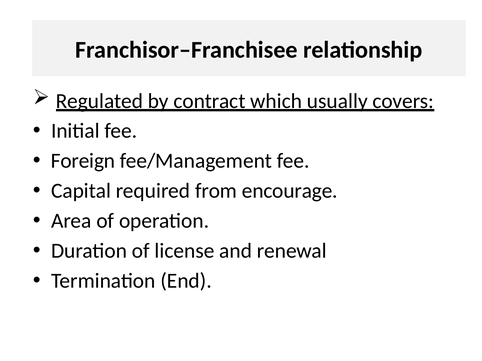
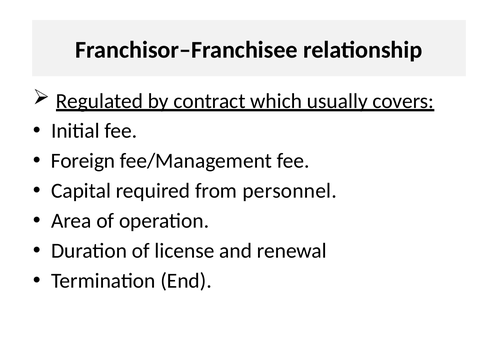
encourage: encourage -> personnel (290, 191)
